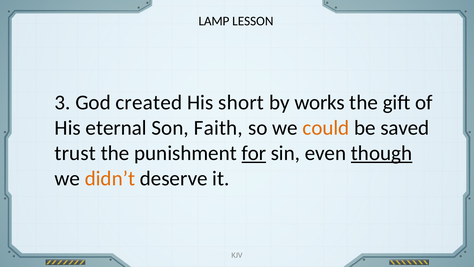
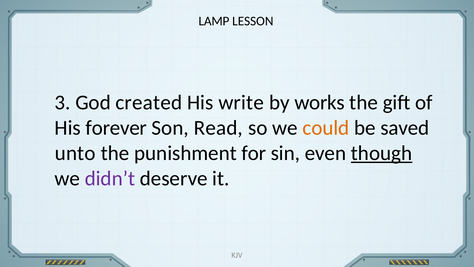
short: short -> write (241, 102)
eternal: eternal -> forever (116, 128)
Faith: Faith -> Read (218, 128)
trust: trust -> unto (75, 153)
for underline: present -> none (254, 153)
didn’t colour: orange -> purple (110, 178)
